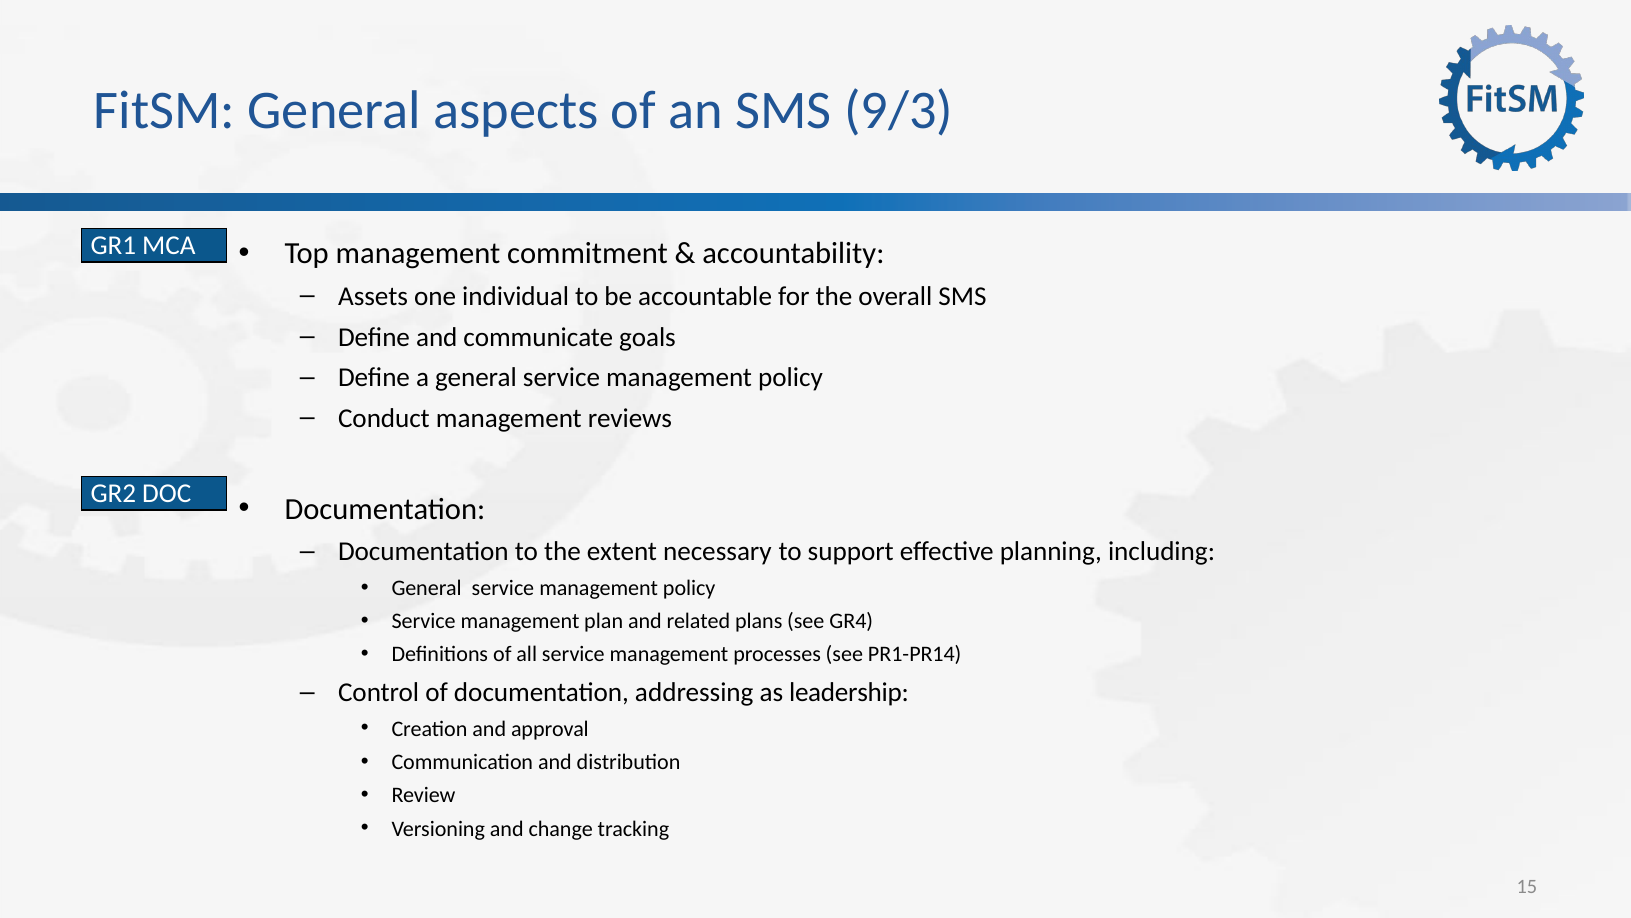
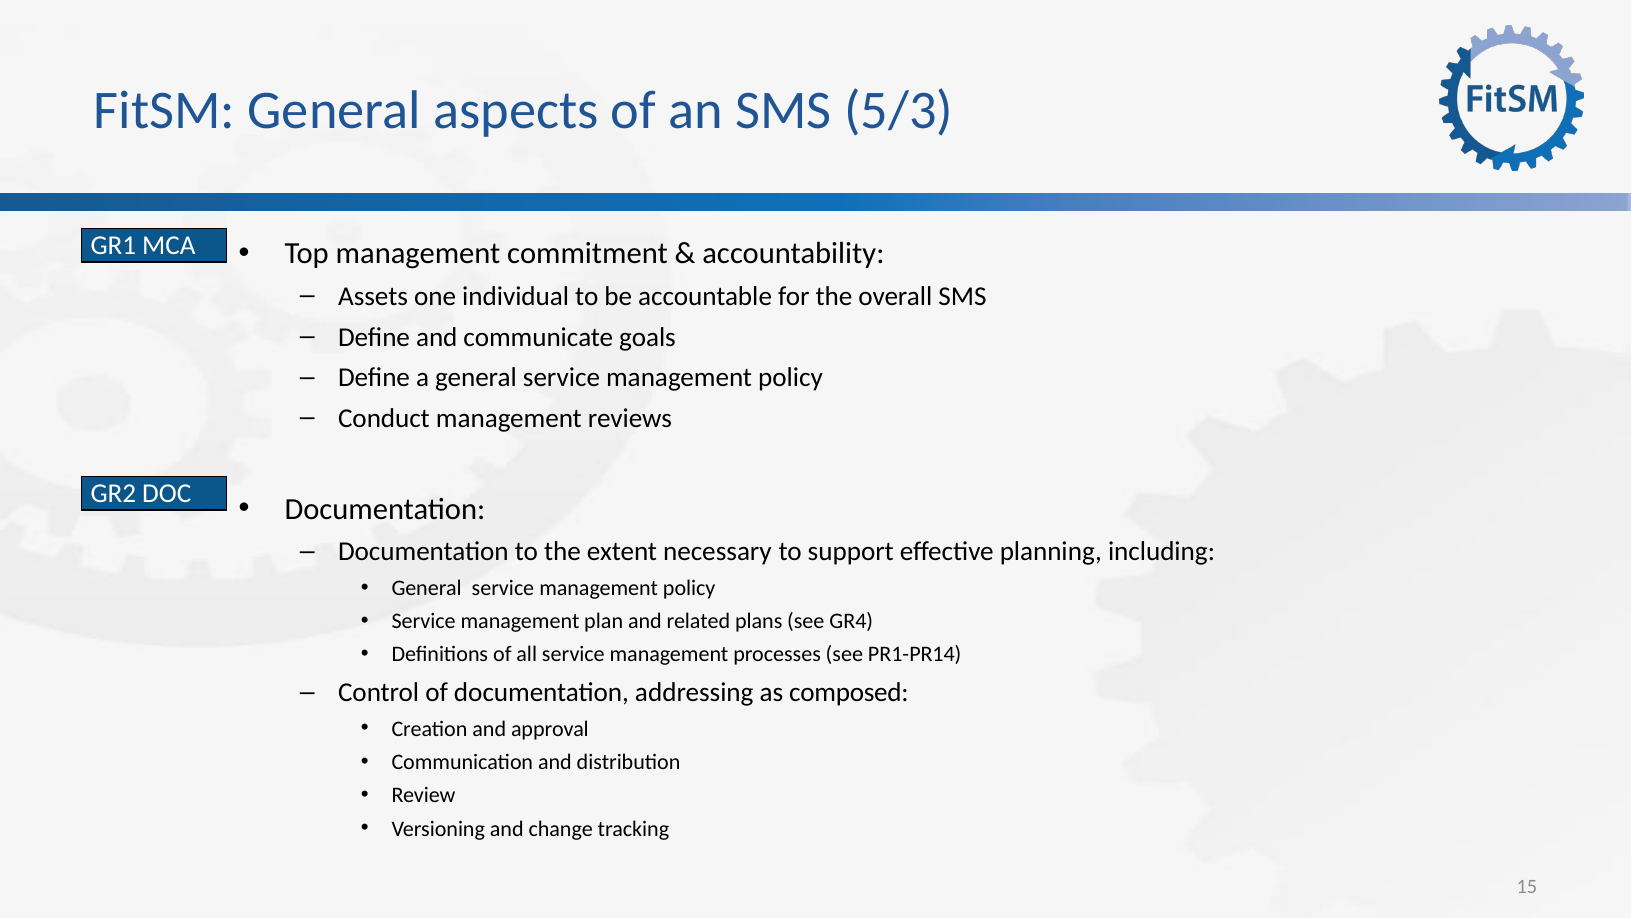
9/3: 9/3 -> 5/3 (899, 111)
leadership: leadership -> composed (849, 692)
